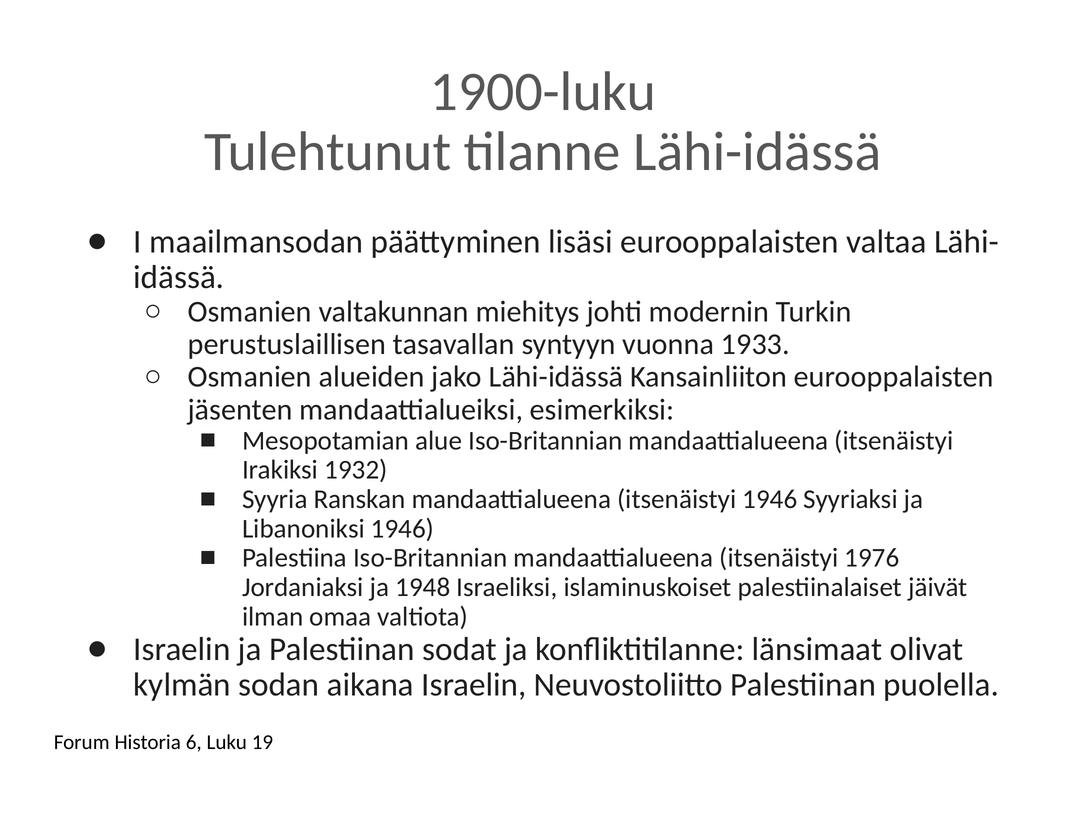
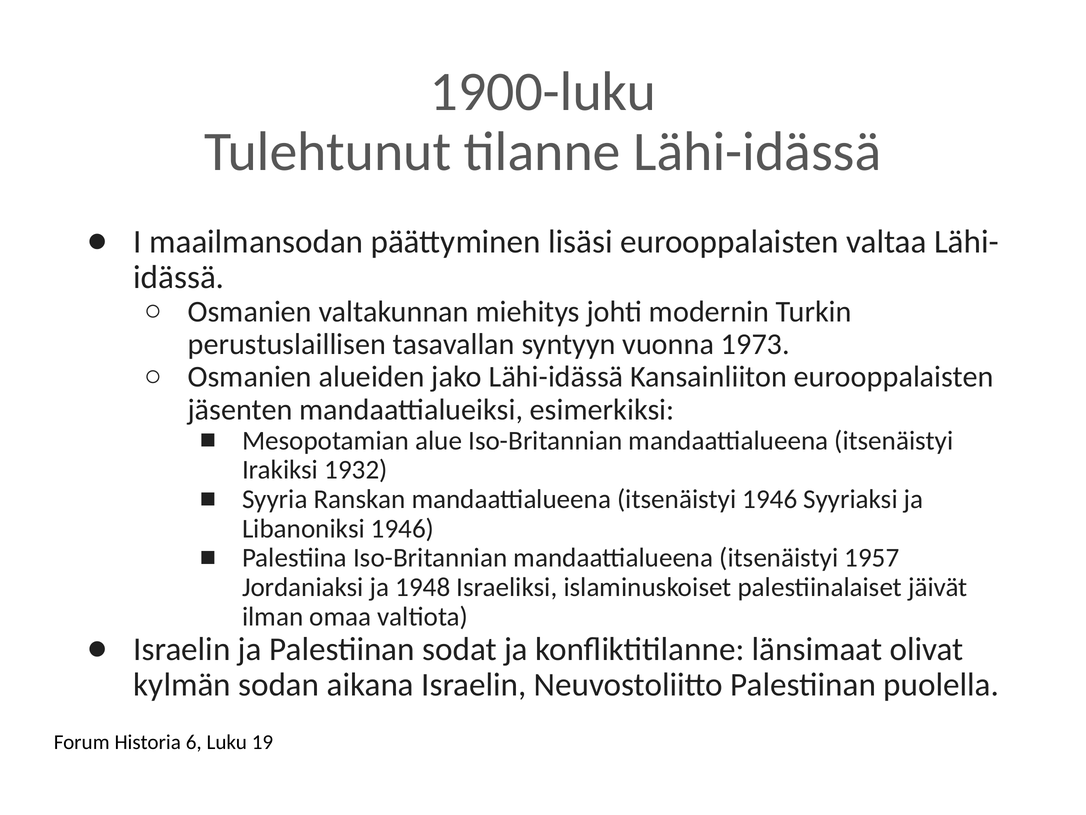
1933: 1933 -> 1973 (755, 344)
1976: 1976 -> 1957 (872, 558)
